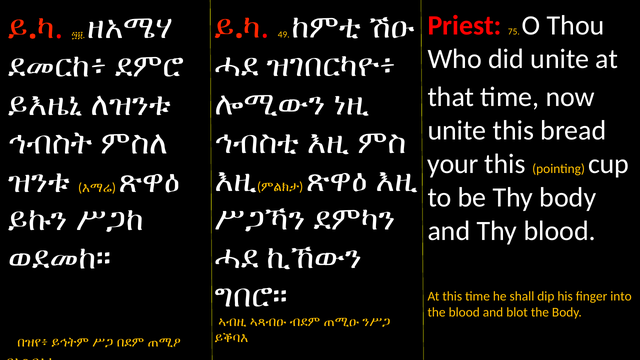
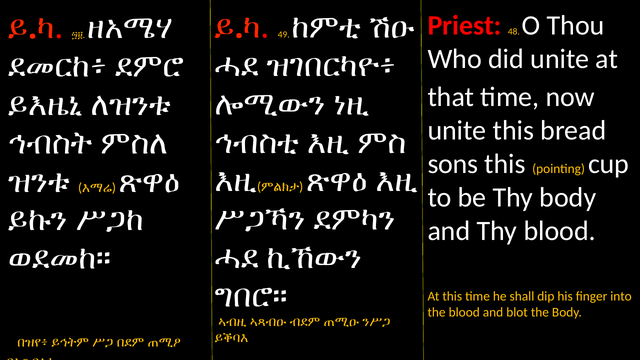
75: 75 -> 48 (514, 32)
your: your -> sons (453, 164)
